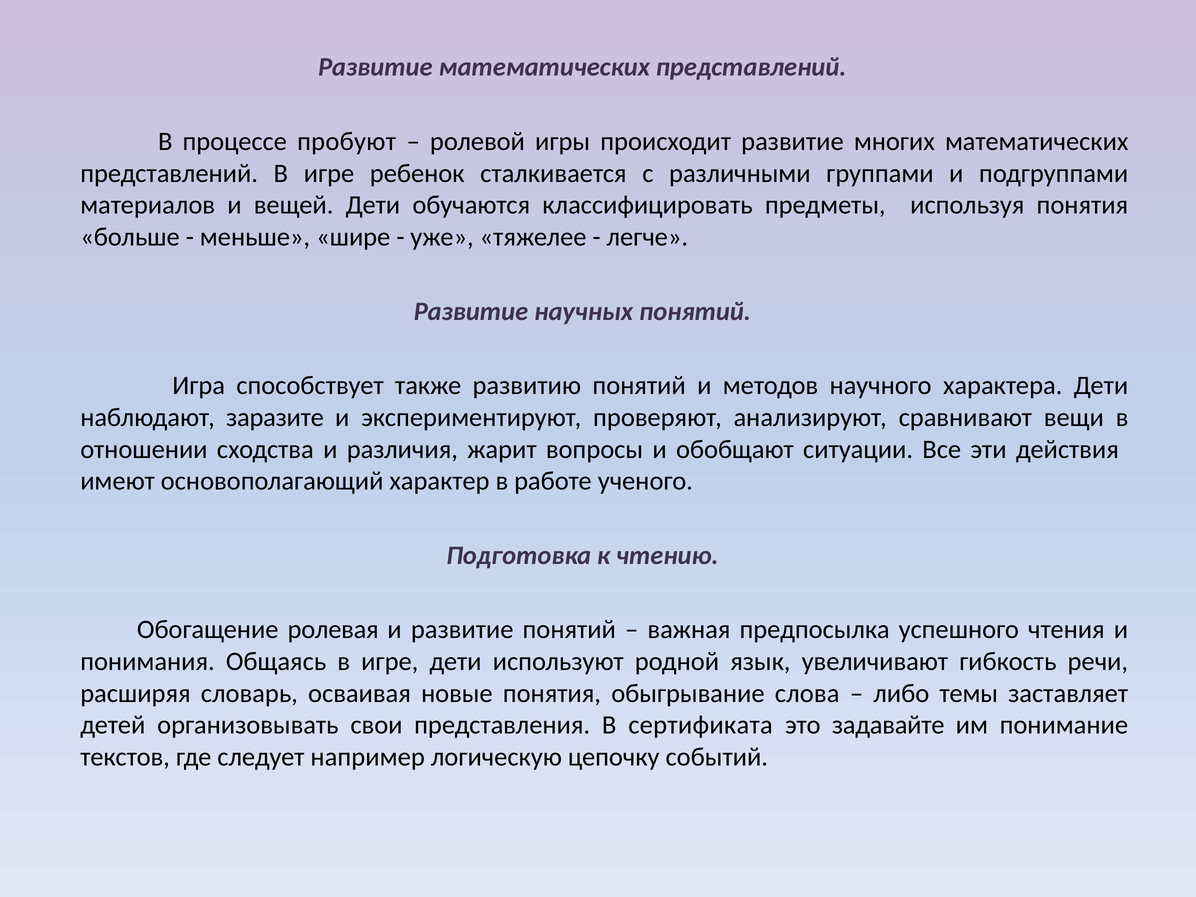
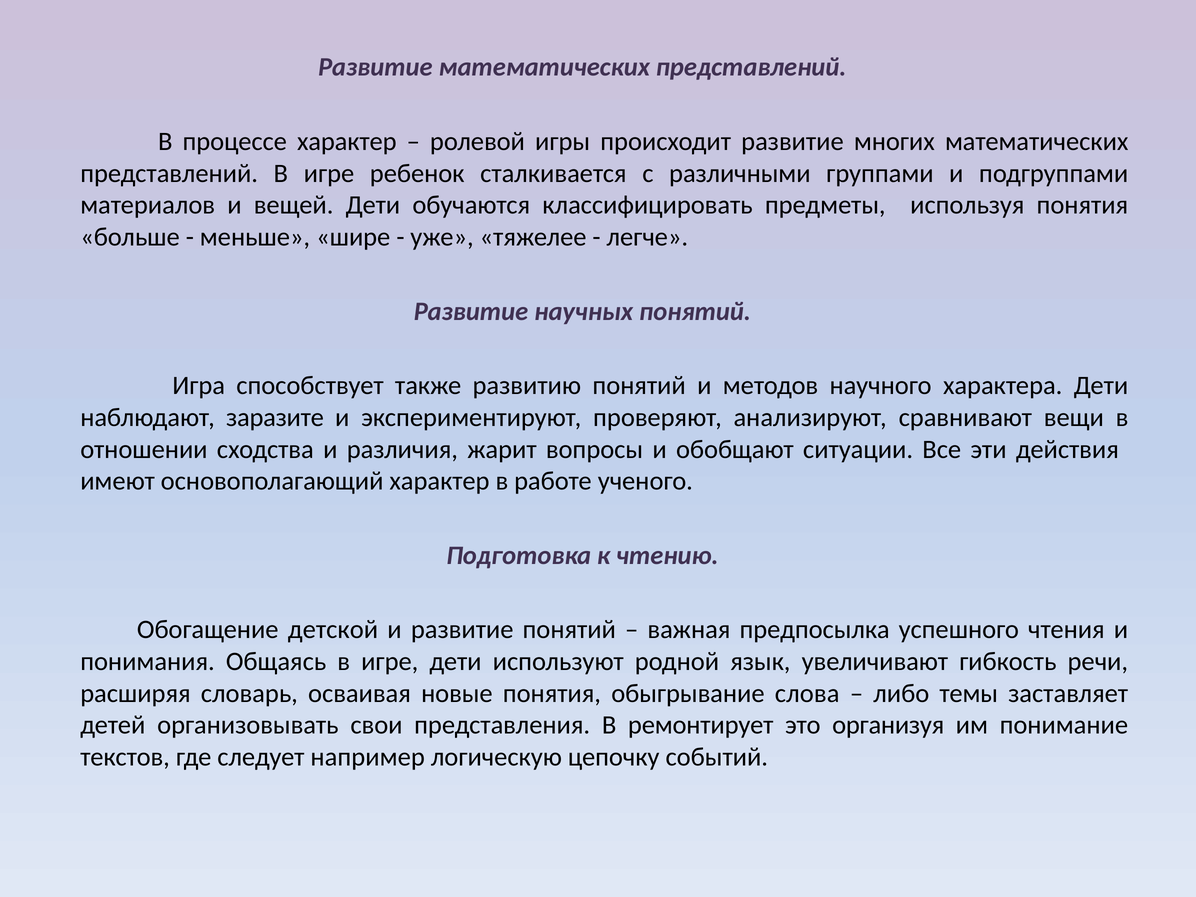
процессе пробуют: пробуют -> характер (347, 142)
ролевая: ролевая -> детской (333, 630)
сертификата: сертификата -> ремонтирует (701, 725)
задавайте: задавайте -> организуя (888, 725)
